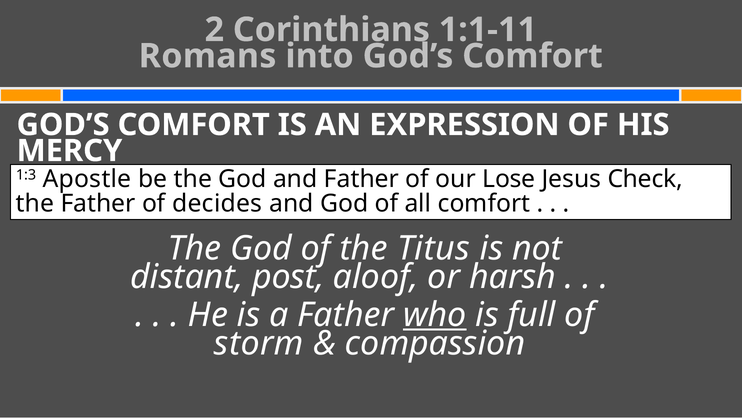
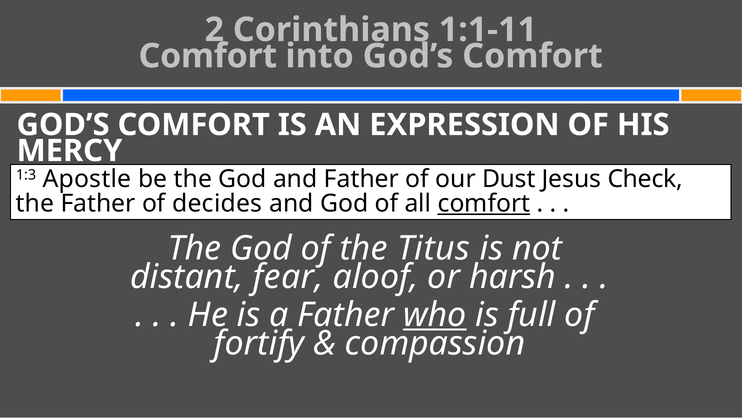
Romans: Romans -> Comfort (208, 56)
Lose: Lose -> Dust (509, 179)
comfort underline: none -> present (484, 203)
post: post -> fear (288, 277)
storm: storm -> fortify (259, 343)
